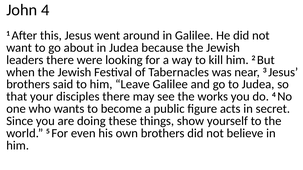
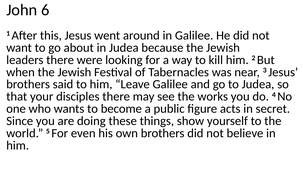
John 4: 4 -> 6 (45, 10)
